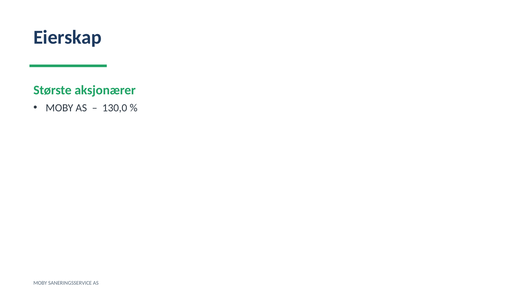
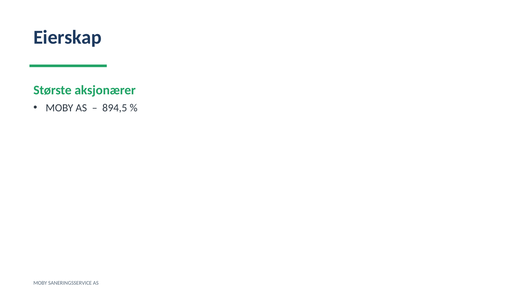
130,0: 130,0 -> 894,5 (115, 108)
